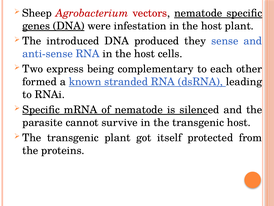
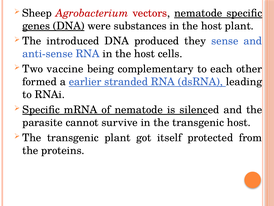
infestation: infestation -> substances (140, 26)
express: express -> vaccine (65, 69)
known: known -> earlier (85, 82)
